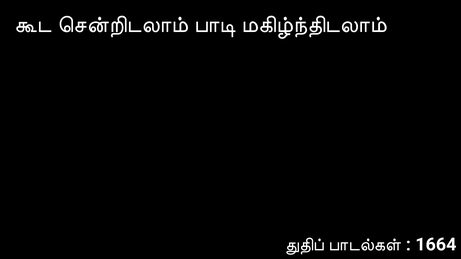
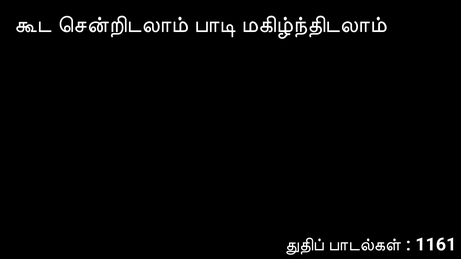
1664: 1664 -> 1161 (436, 245)
